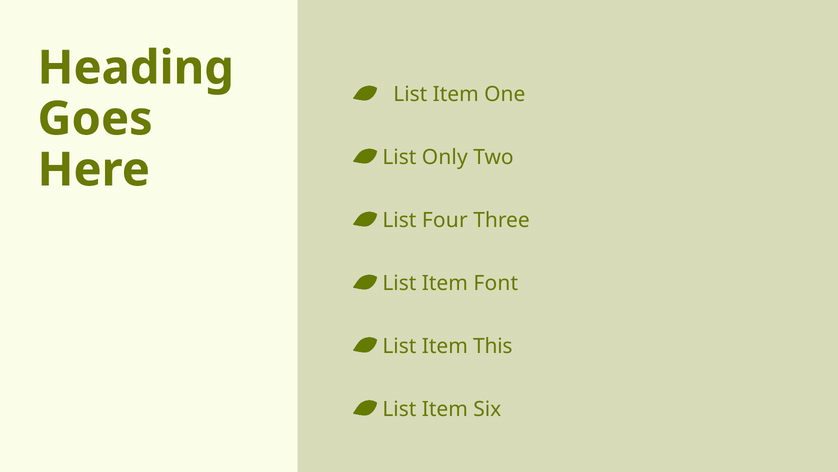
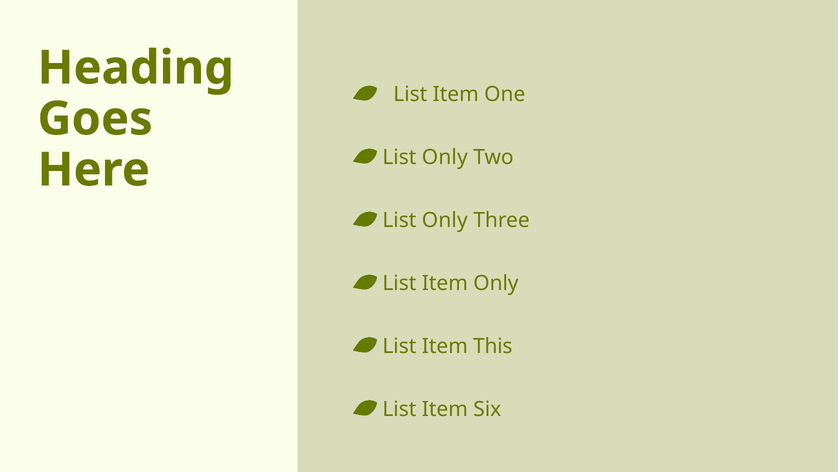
Four: Four -> Only (445, 220)
Item Font: Font -> Only (496, 283)
